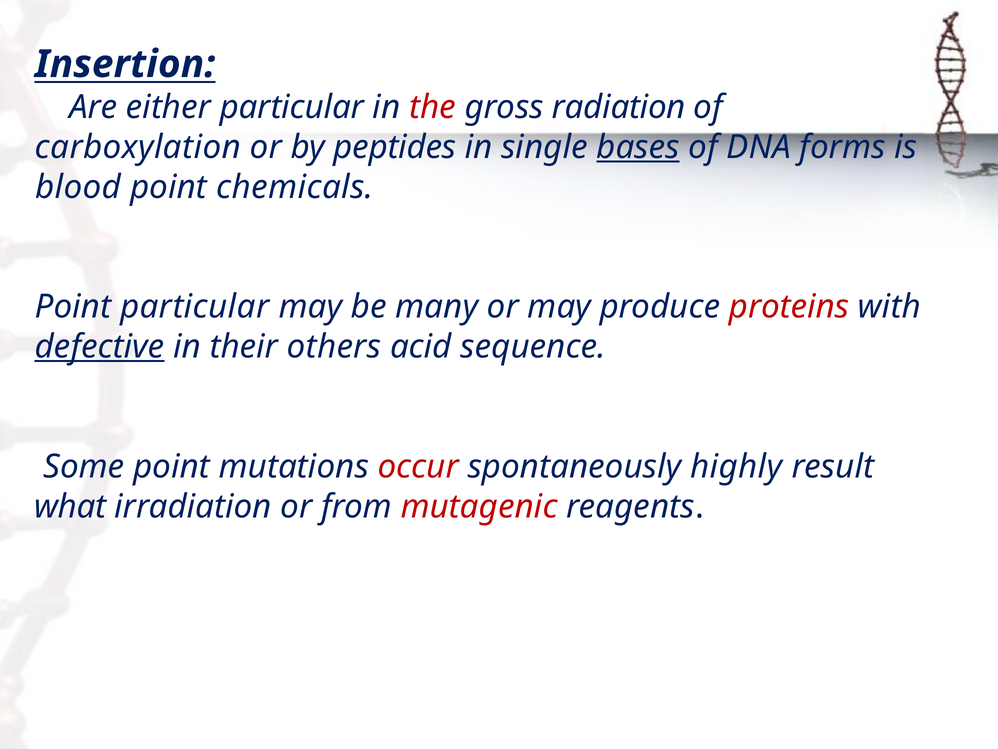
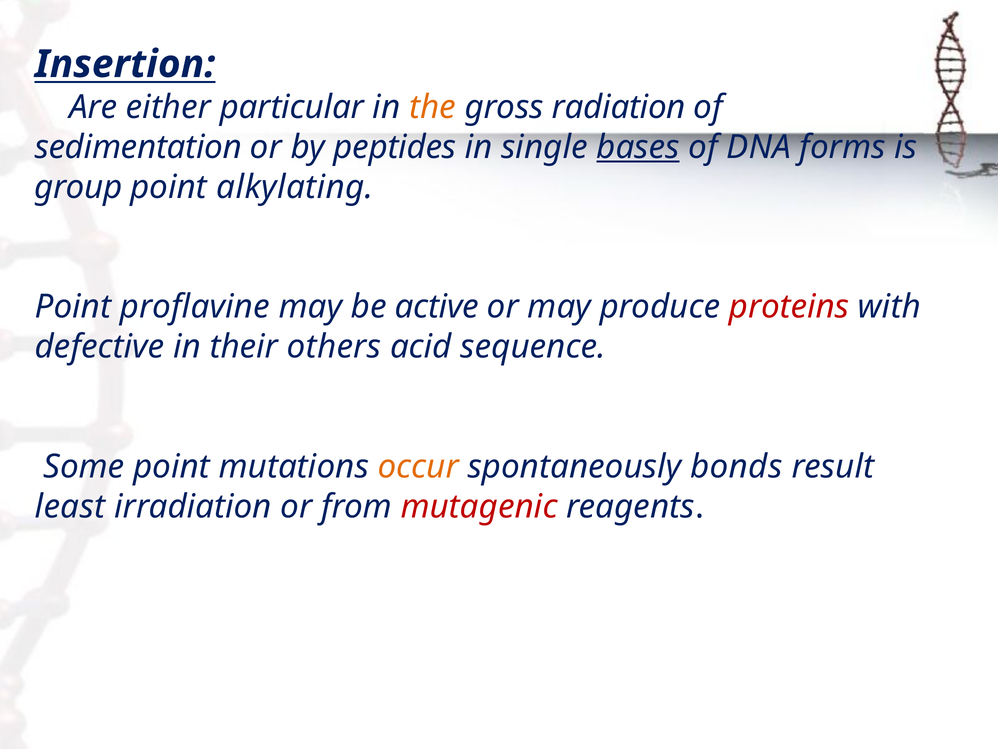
the colour: red -> orange (432, 107)
carboxylation: carboxylation -> sedimentation (138, 147)
blood: blood -> group (78, 187)
chemicals: chemicals -> alkylating (295, 187)
Point particular: particular -> proflavine (195, 307)
many: many -> active (437, 307)
defective underline: present -> none (100, 347)
occur colour: red -> orange (418, 466)
highly: highly -> bonds (736, 466)
what: what -> least (70, 506)
